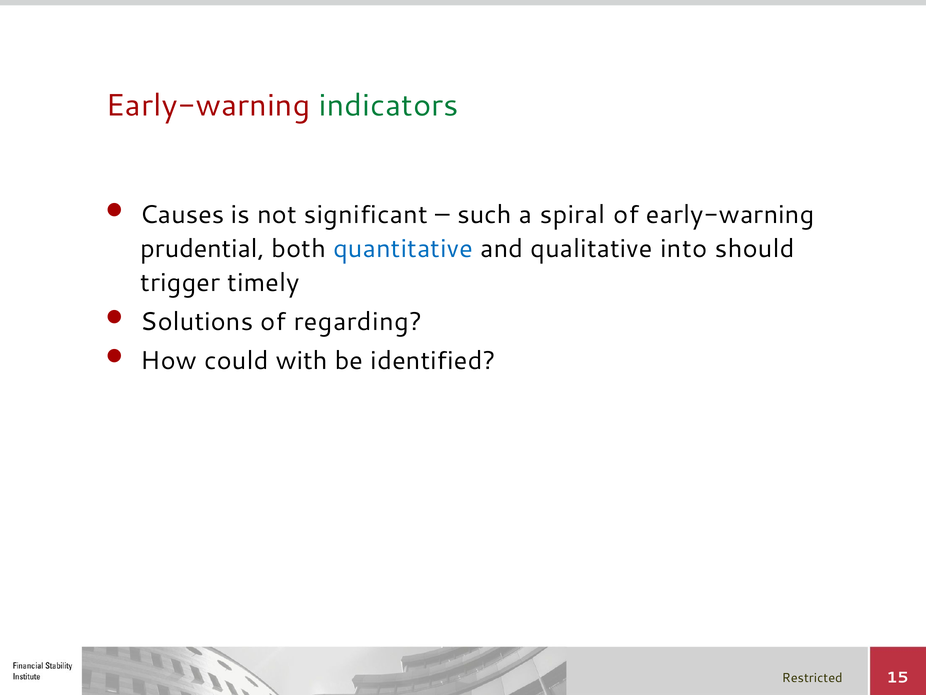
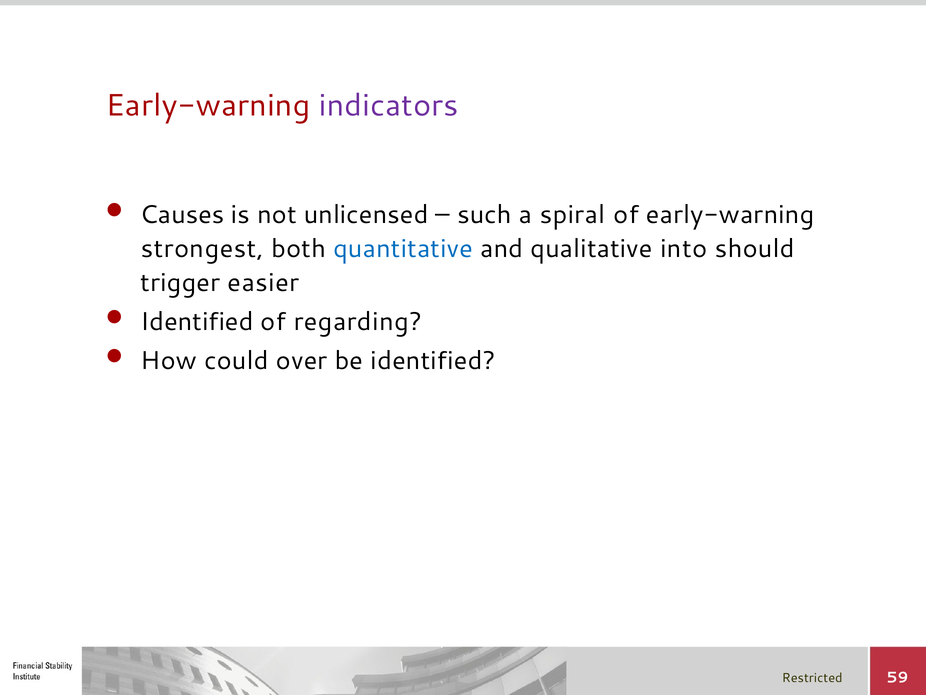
indicators colour: green -> purple (389, 105)
significant: significant -> unlicensed (366, 214)
prudential: prudential -> strongest (202, 248)
timely: timely -> easier (263, 282)
Solutions: Solutions -> Identified (197, 321)
with: with -> over (302, 360)
15: 15 -> 59 (897, 677)
